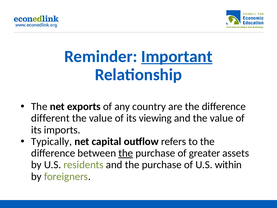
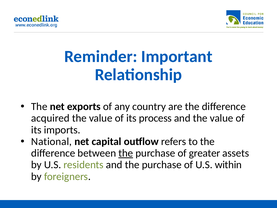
Important underline: present -> none (177, 56)
different: different -> acquired (50, 118)
viewing: viewing -> process (155, 118)
Typically: Typically -> National (52, 141)
